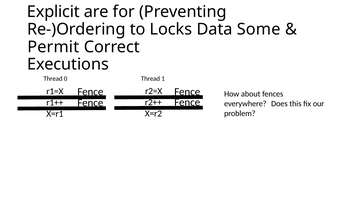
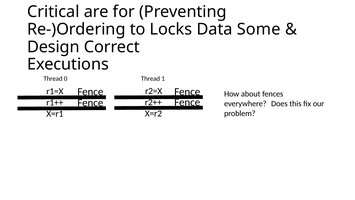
Explicit: Explicit -> Critical (53, 12)
Permit: Permit -> Design (53, 47)
